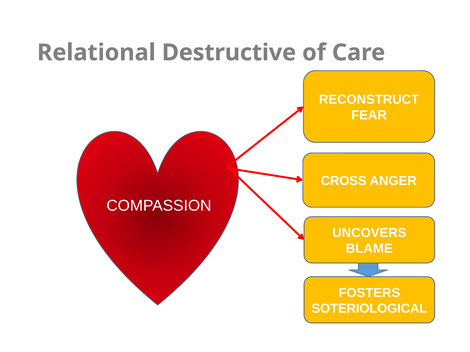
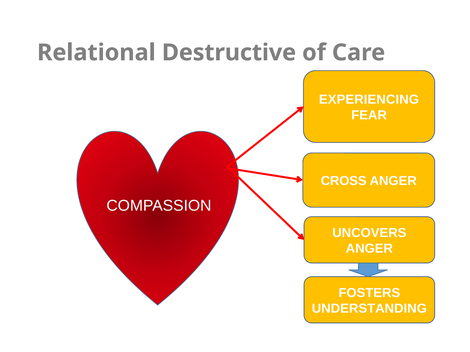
RECONSTRUCT: RECONSTRUCT -> EXPERIENCING (369, 100)
BLAME: BLAME -> ANGER (369, 249)
SOTERIOLOGICAL: SOTERIOLOGICAL -> UNDERSTANDING (369, 309)
